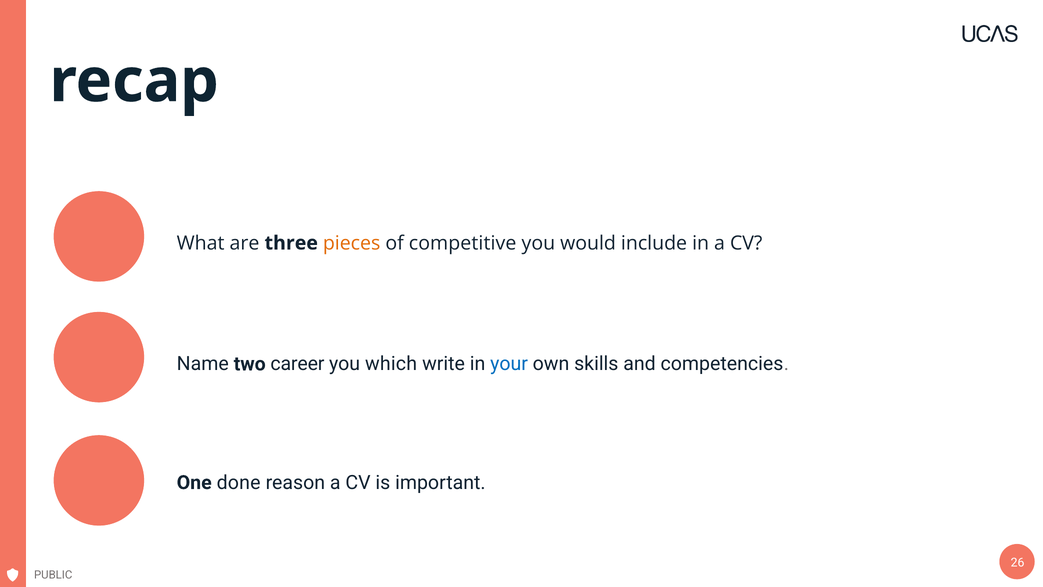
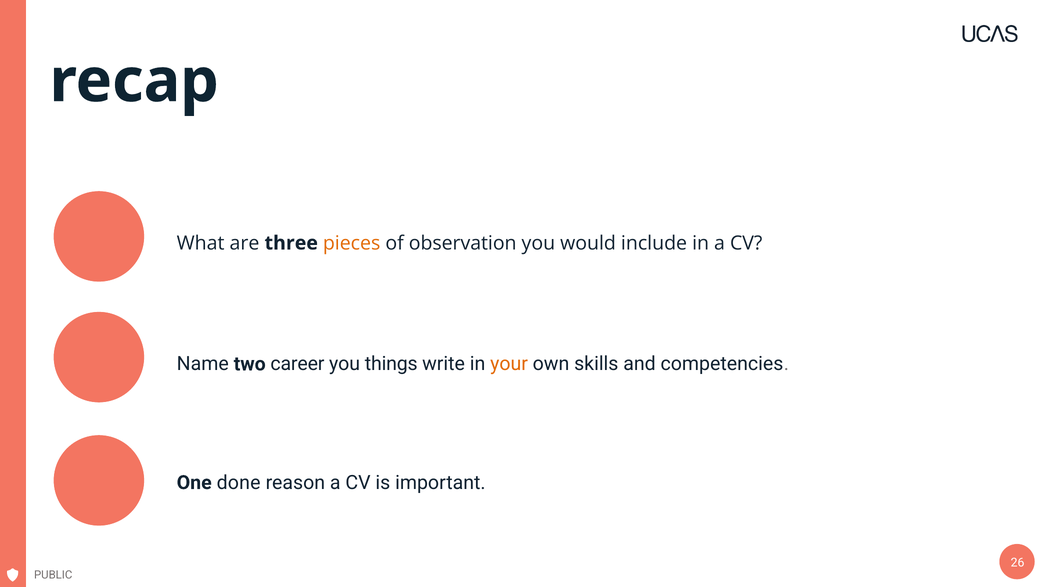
competitive: competitive -> observation (463, 243)
which: which -> things (391, 364)
your colour: blue -> orange (509, 364)
